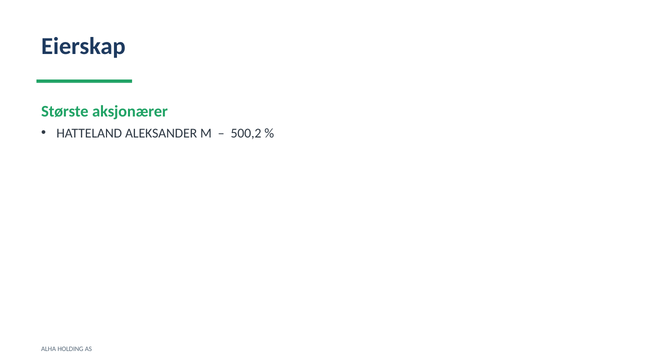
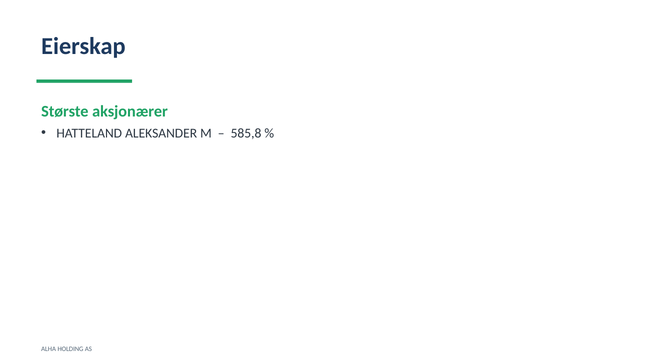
500,2: 500,2 -> 585,8 (246, 133)
